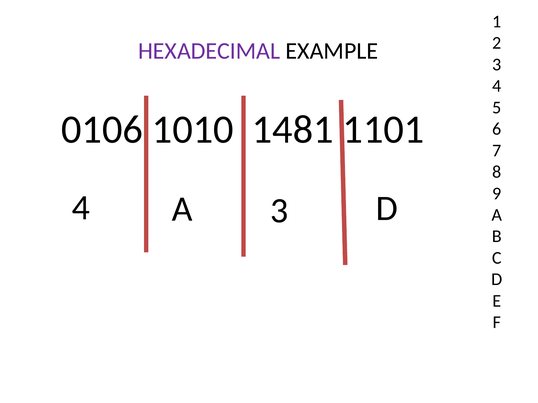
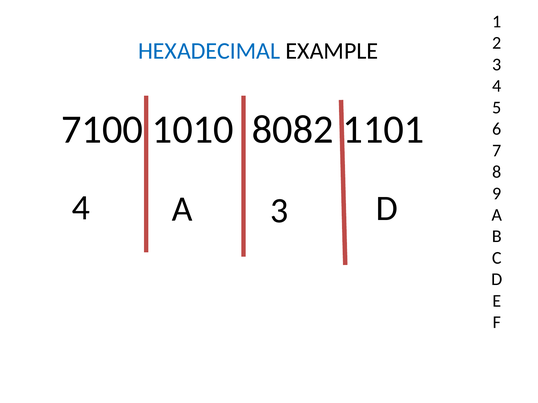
HEXADECIMAL colour: purple -> blue (209, 51)
0106: 0106 -> 7100 (102, 130)
1481: 1481 -> 8082 (293, 130)
